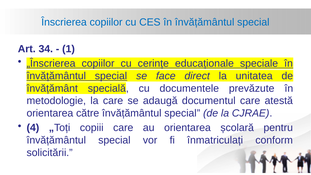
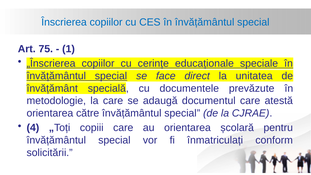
34: 34 -> 75 (46, 49)
